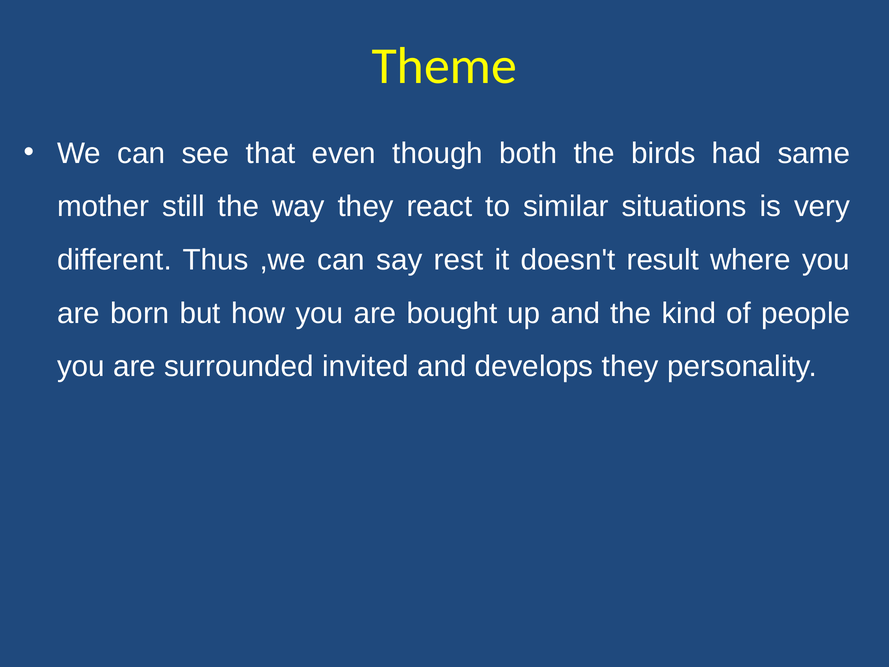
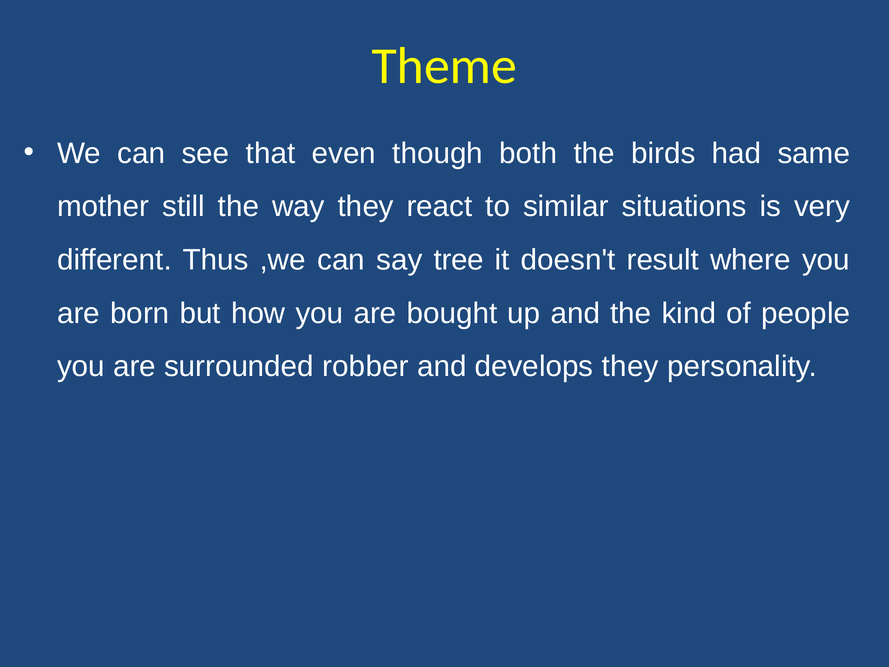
rest: rest -> tree (459, 260)
invited: invited -> robber (365, 367)
